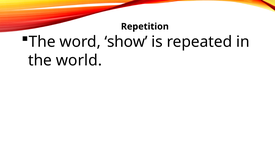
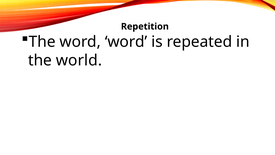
word show: show -> word (126, 42)
